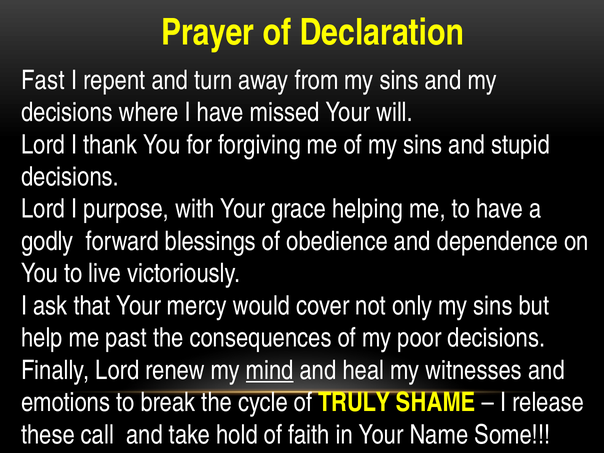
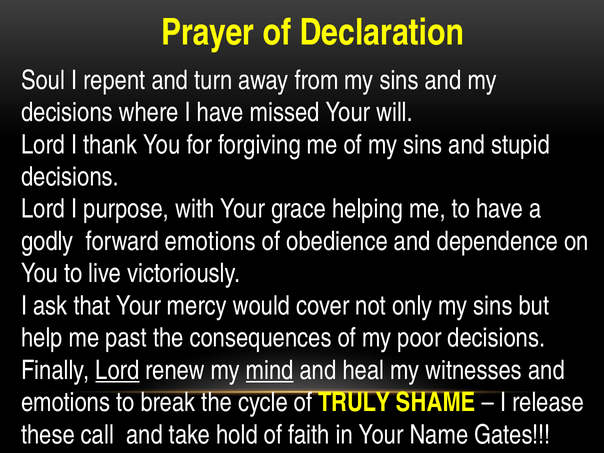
Fast: Fast -> Soul (43, 80)
forward blessings: blessings -> emotions (210, 241)
Lord underline: none -> present (117, 370)
Some: Some -> Gates (512, 435)
